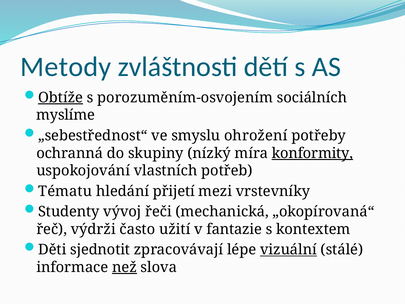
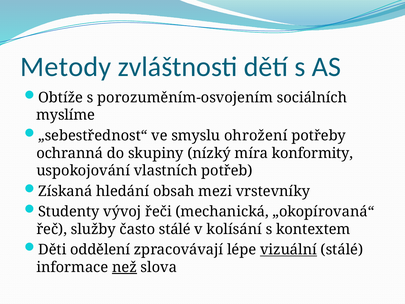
Obtíže underline: present -> none (61, 98)
konformity underline: present -> none (312, 153)
Tématu: Tématu -> Získaná (65, 191)
přijetí: přijetí -> obsah (174, 191)
výdrži: výdrži -> služby (93, 229)
často užití: užití -> stálé (175, 229)
fantazie: fantazie -> kolísání (234, 229)
sjednotit: sjednotit -> oddělení (100, 249)
